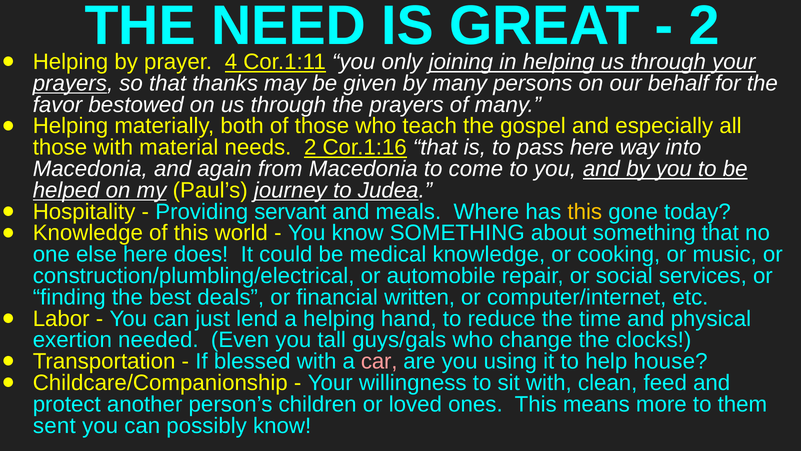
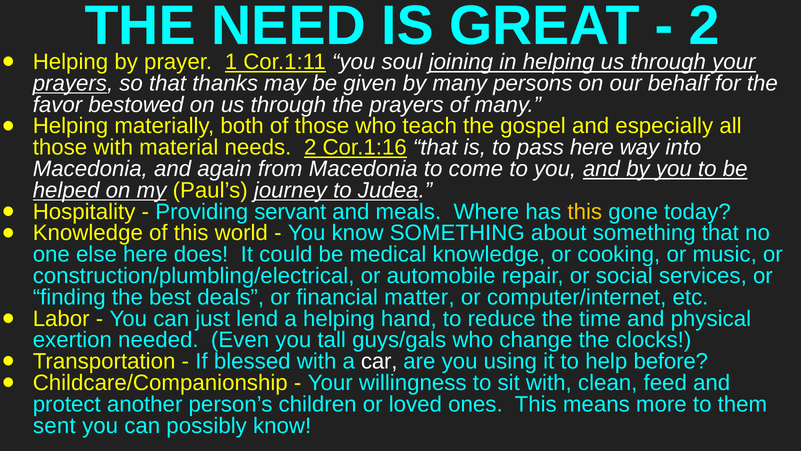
4: 4 -> 1 (231, 62)
only: only -> soul (402, 62)
written: written -> matter (419, 297)
car colour: pink -> white (379, 361)
house: house -> before (671, 361)
